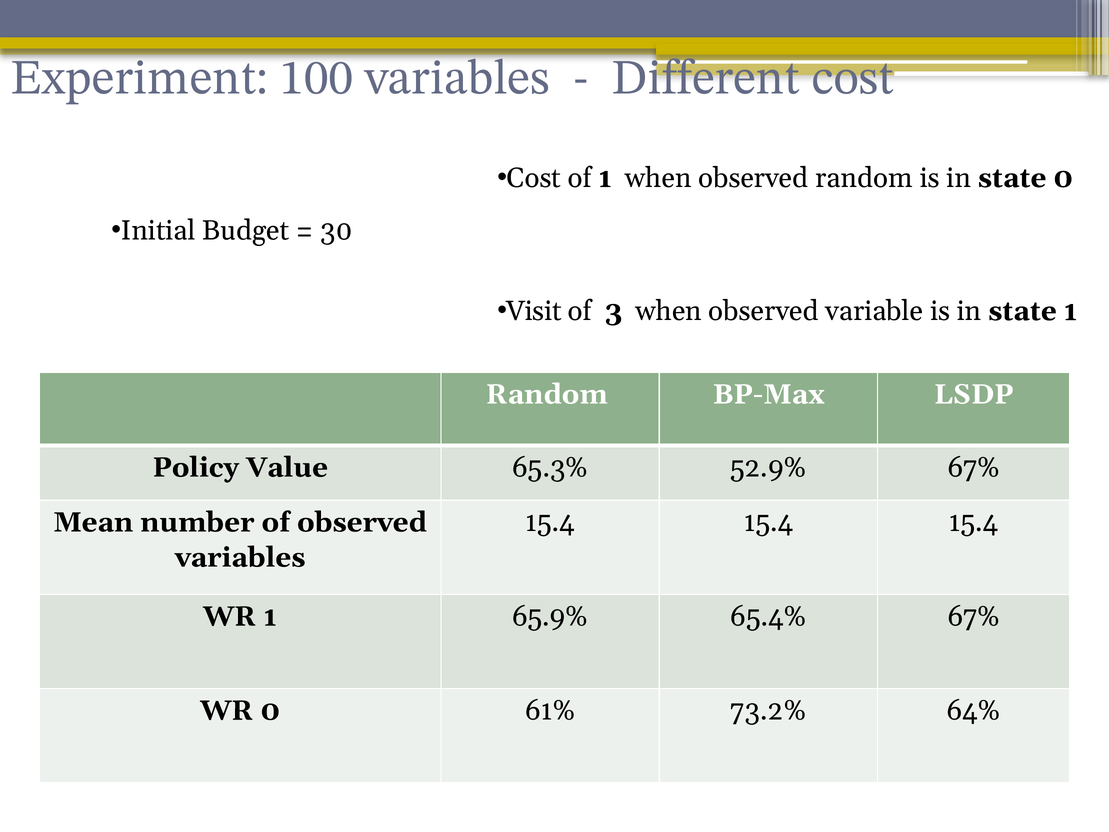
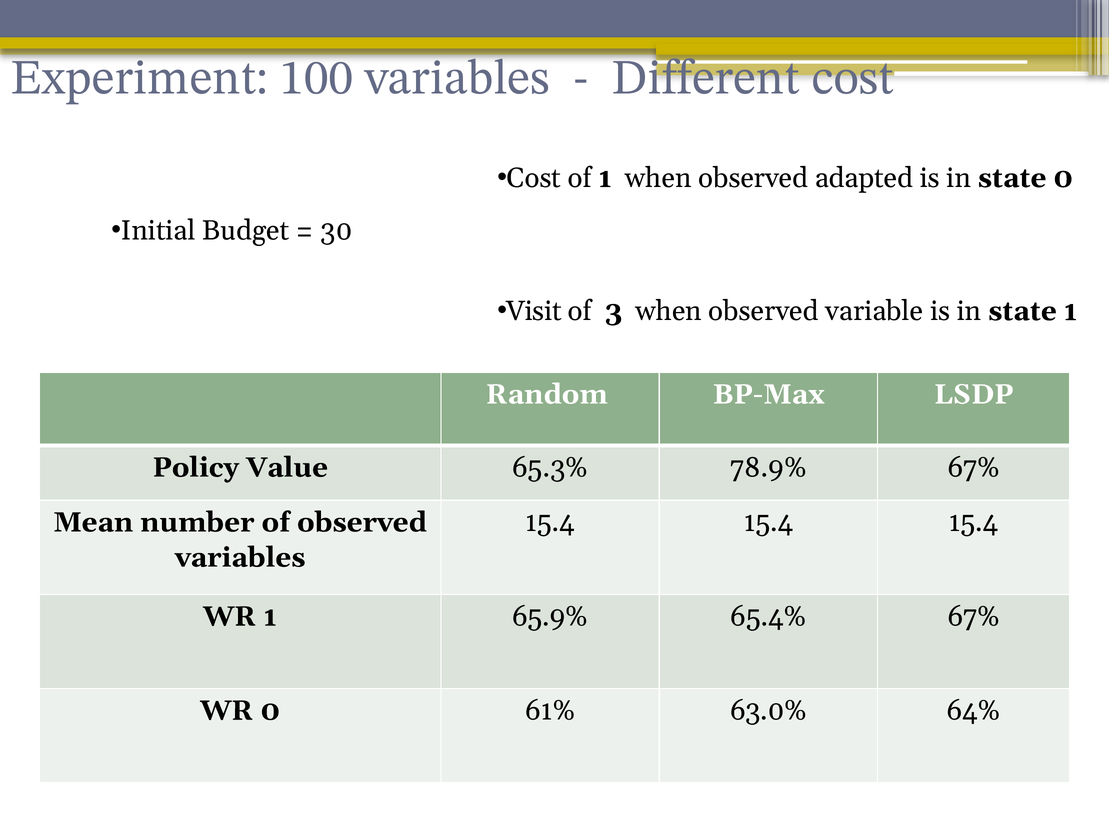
observed random: random -> adapted (864, 178)
52.9%: 52.9% -> 78.9% (768, 467)
73.2%: 73.2% -> 63.0% (769, 710)
